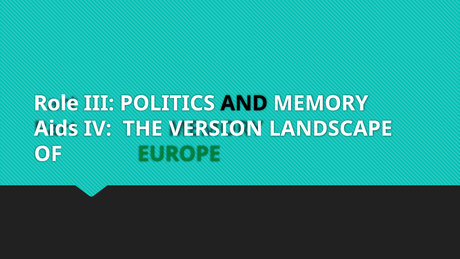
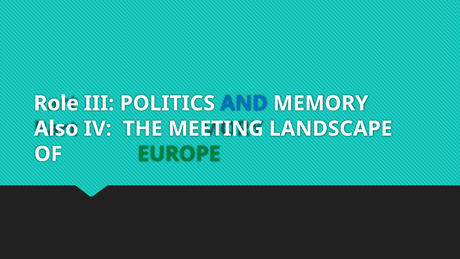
AND colour: black -> blue (244, 103)
Aids: Aids -> Also (56, 129)
VERSION: VERSION -> MEETING (216, 129)
